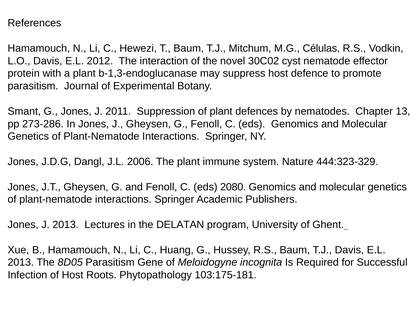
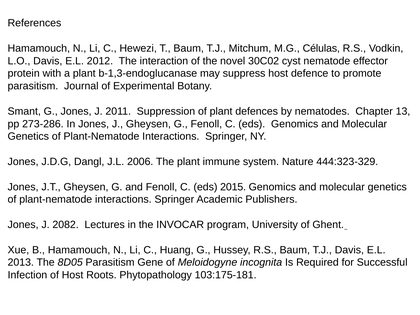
2080: 2080 -> 2015 (233, 187)
J 2013: 2013 -> 2082 (66, 225)
DELATAN: DELATAN -> INVOCAR (180, 225)
